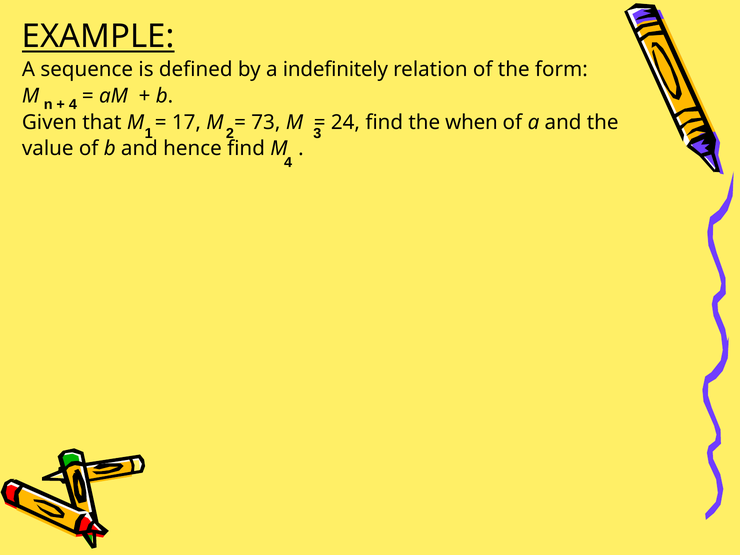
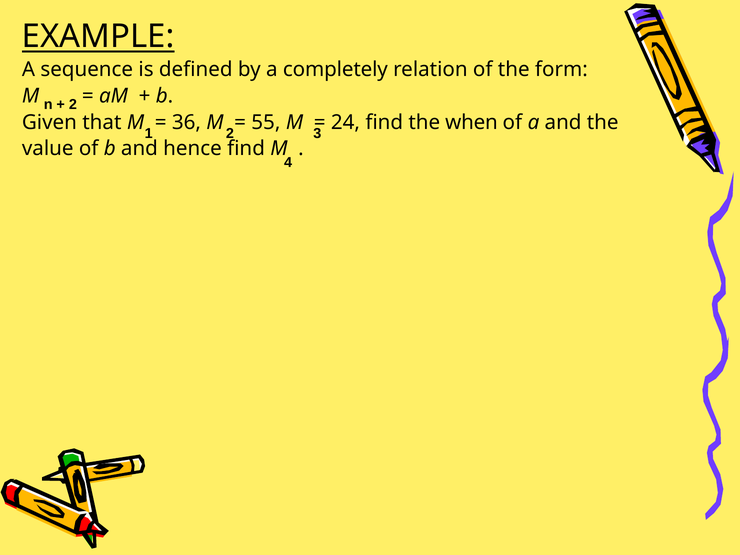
indefinitely: indefinitely -> completely (335, 70)
4: 4 -> 2 (73, 104)
17: 17 -> 36 (186, 122)
73: 73 -> 55 (266, 122)
